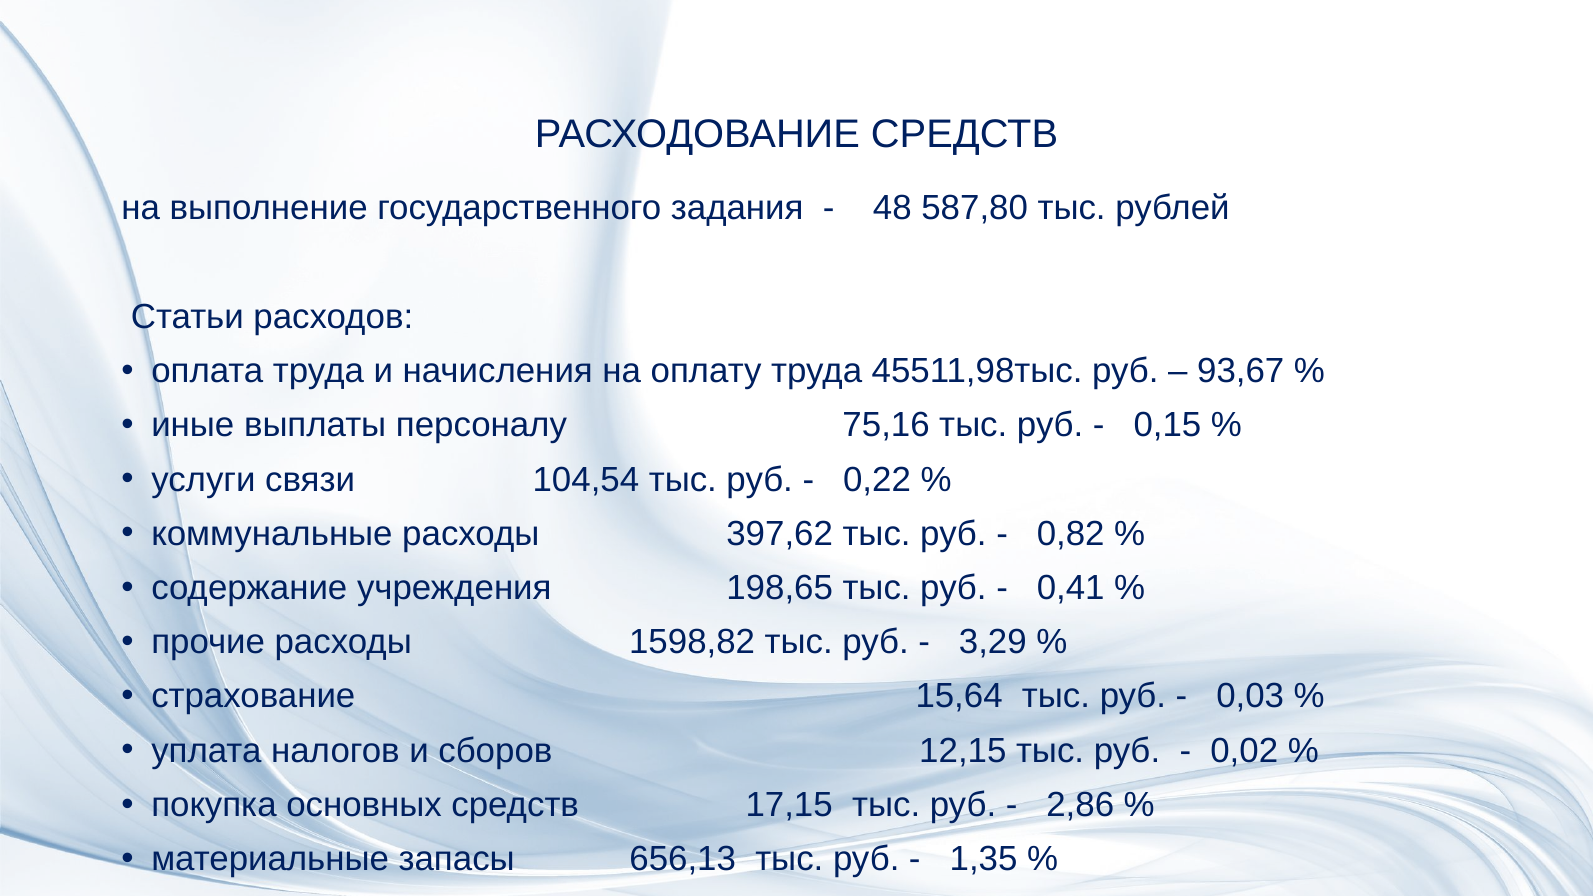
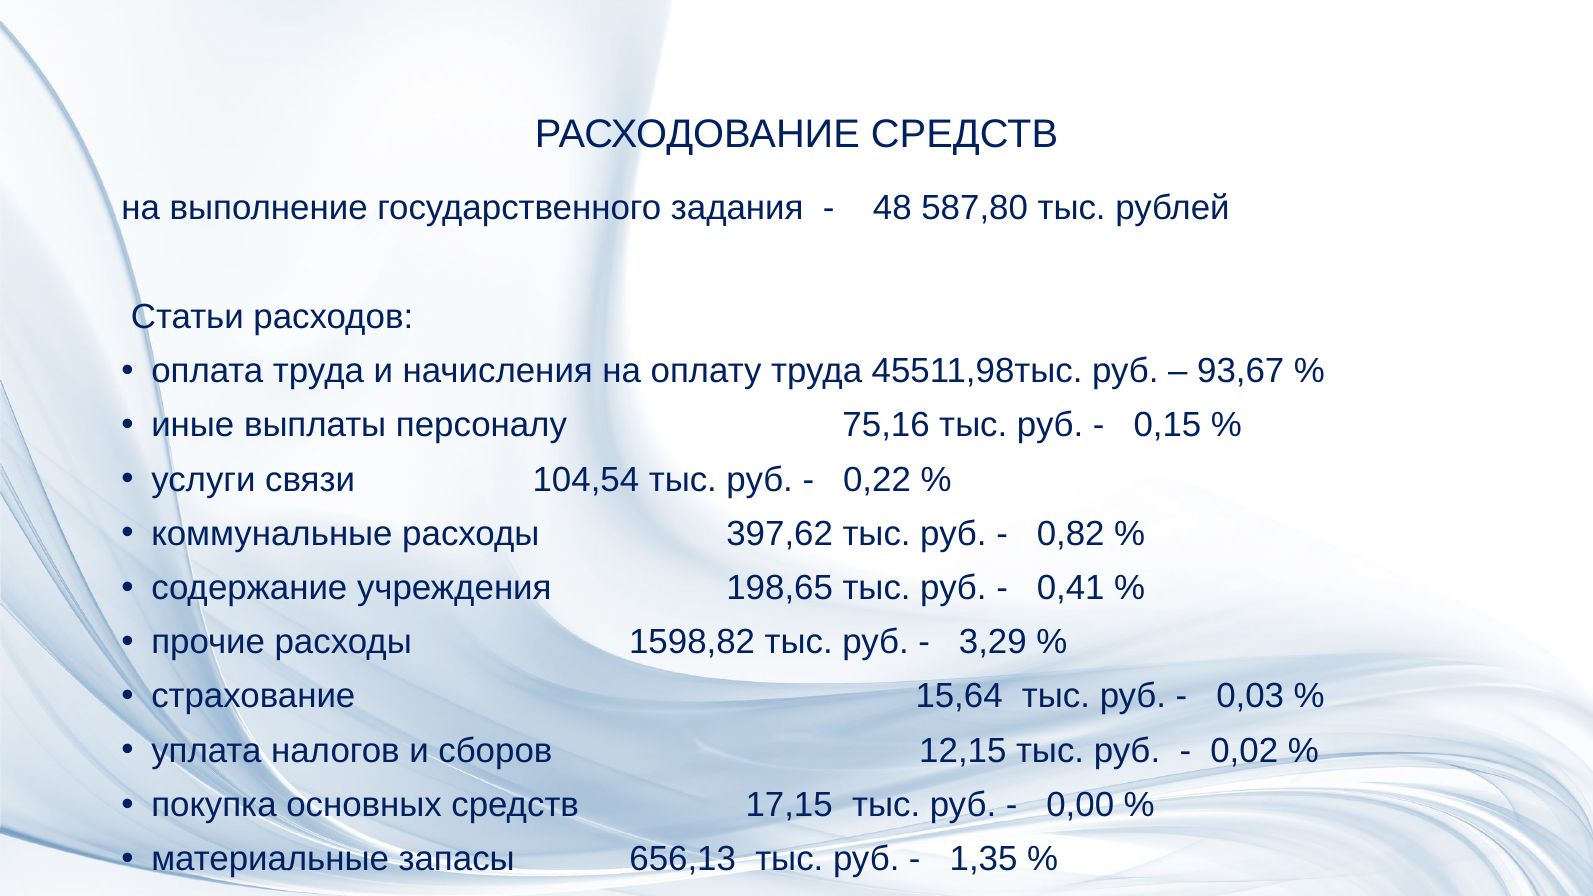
2,86: 2,86 -> 0,00 (1080, 805)
